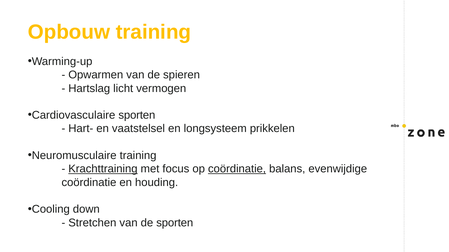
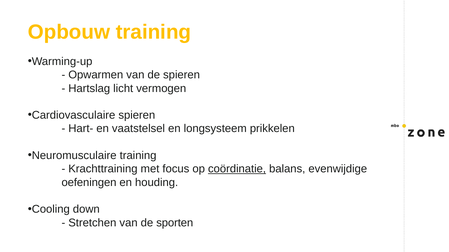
Cardiovasculaire sporten: sporten -> spieren (137, 115)
Krachttraining underline: present -> none (103, 169)
coördinatie: coördinatie -> oefeningen (89, 183)
